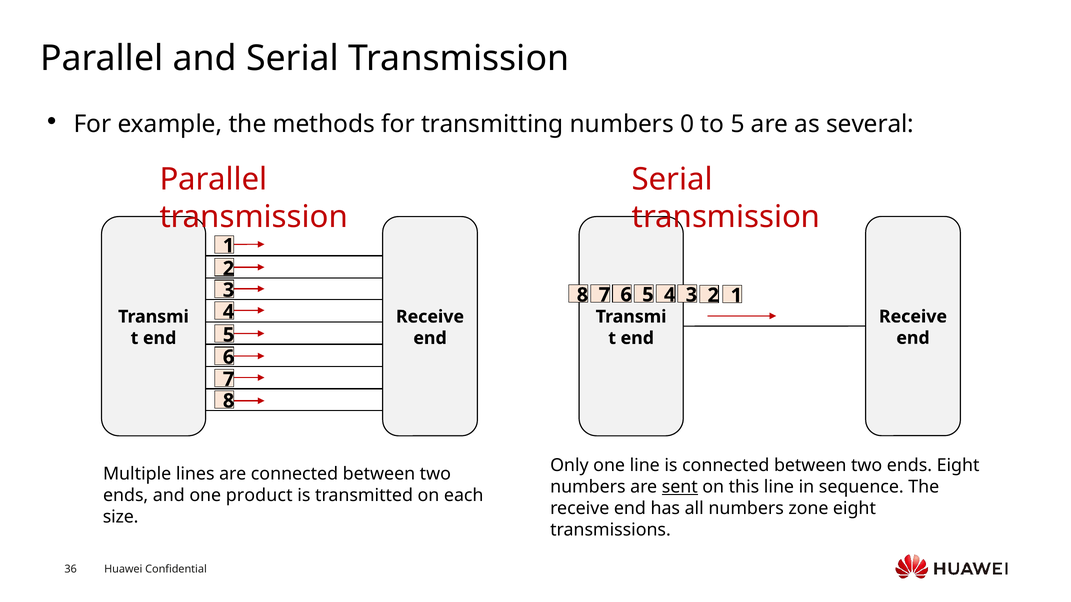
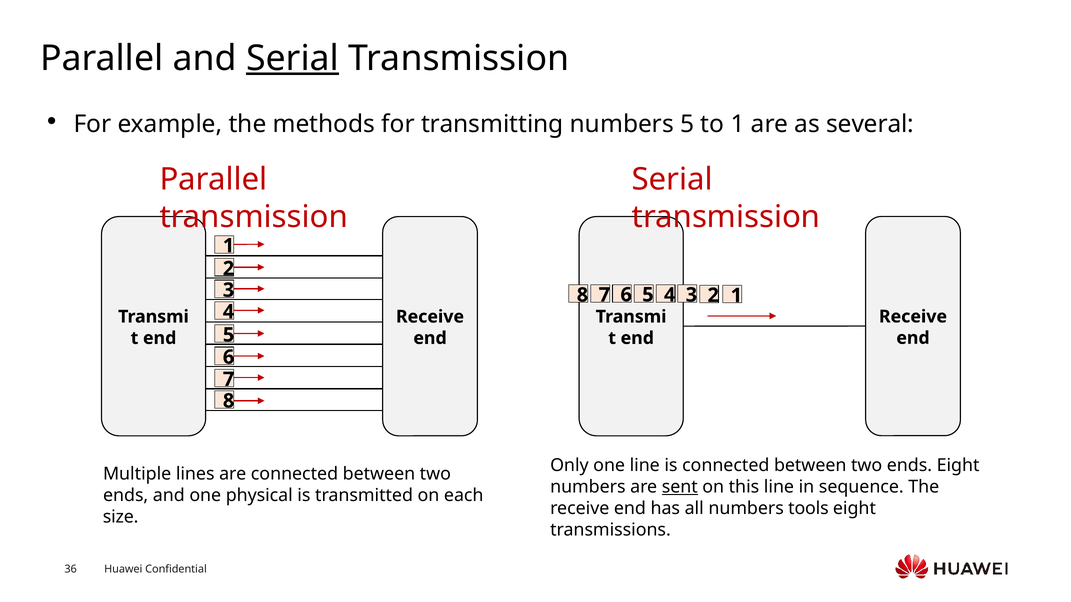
Serial underline: none -> present (293, 58)
numbers 0: 0 -> 5 (687, 124)
to 5: 5 -> 1 (738, 124)
product: product -> physical (259, 496)
zone: zone -> tools (808, 509)
